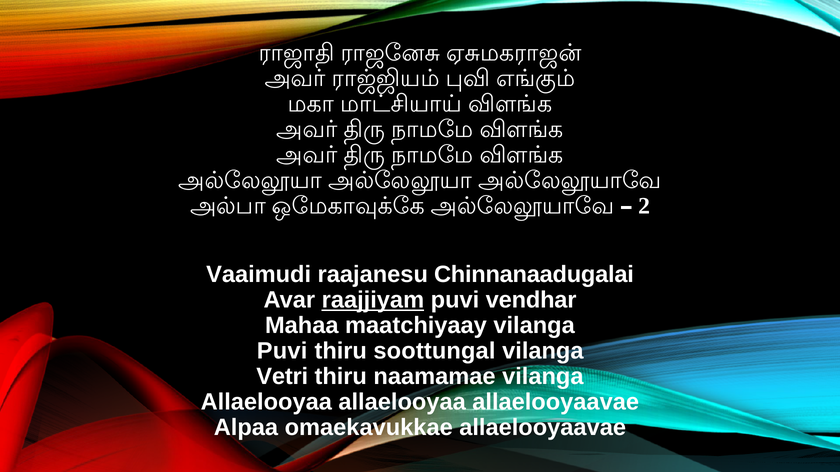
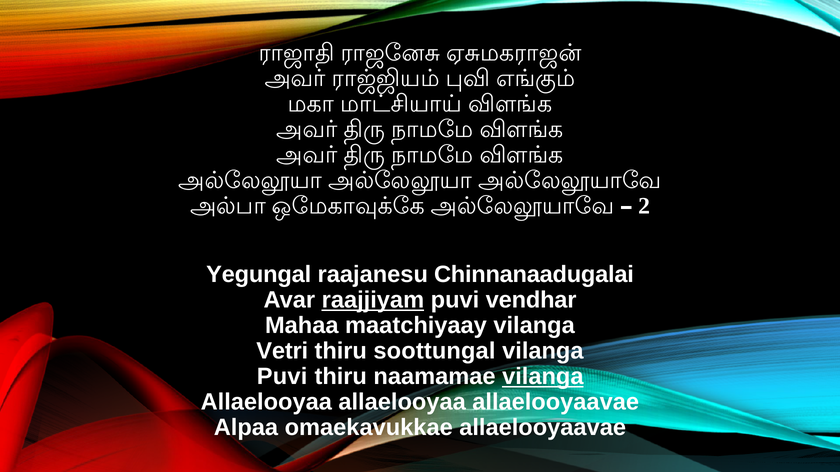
Vaaimudi: Vaaimudi -> Yegungal (259, 275)
Puvi: Puvi -> Vetri (282, 351)
Vetri: Vetri -> Puvi (282, 377)
vilanga underline: none -> present (543, 377)
